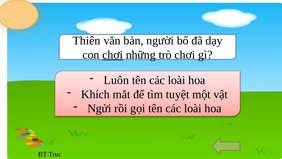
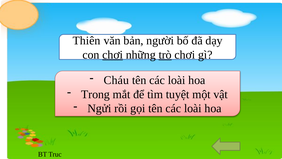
trò underline: none -> present (165, 55)
Luôn: Luôn -> Cháu (116, 80)
Khích: Khích -> Trong (95, 94)
